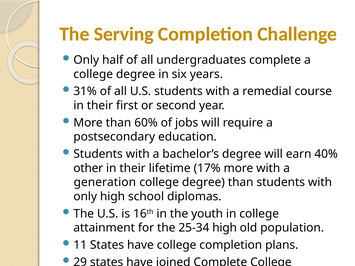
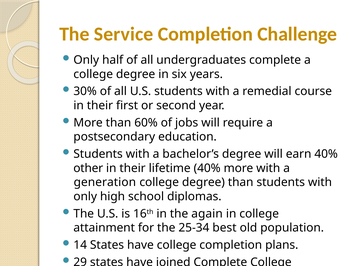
Serving: Serving -> Service (124, 34)
31%: 31% -> 30% (85, 91)
lifetime 17%: 17% -> 40% (207, 168)
youth: youth -> again (207, 214)
25-34 high: high -> best (224, 228)
11: 11 -> 14 (80, 245)
